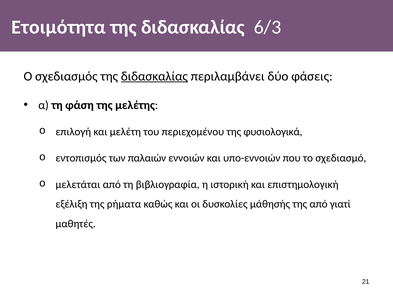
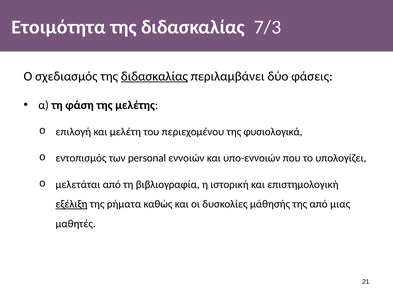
6/3: 6/3 -> 7/3 (268, 27)
παλαιών: παλαιών -> personal (147, 158)
σχεδιασμό: σχεδιασμό -> υπολογίζει (341, 158)
εξέλιξη underline: none -> present (71, 204)
γιατί: γιατί -> μιας (340, 204)
